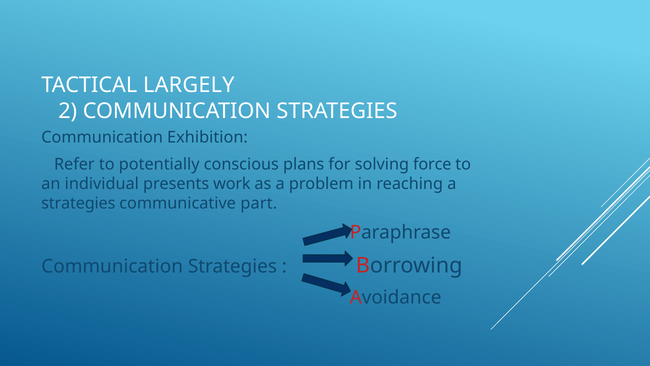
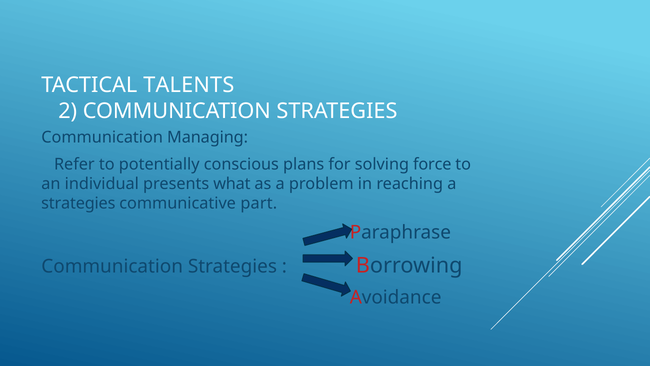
LARGELY: LARGELY -> TALENTS (189, 85)
Exhibition: Exhibition -> Managing (208, 137)
work: work -> what (232, 184)
